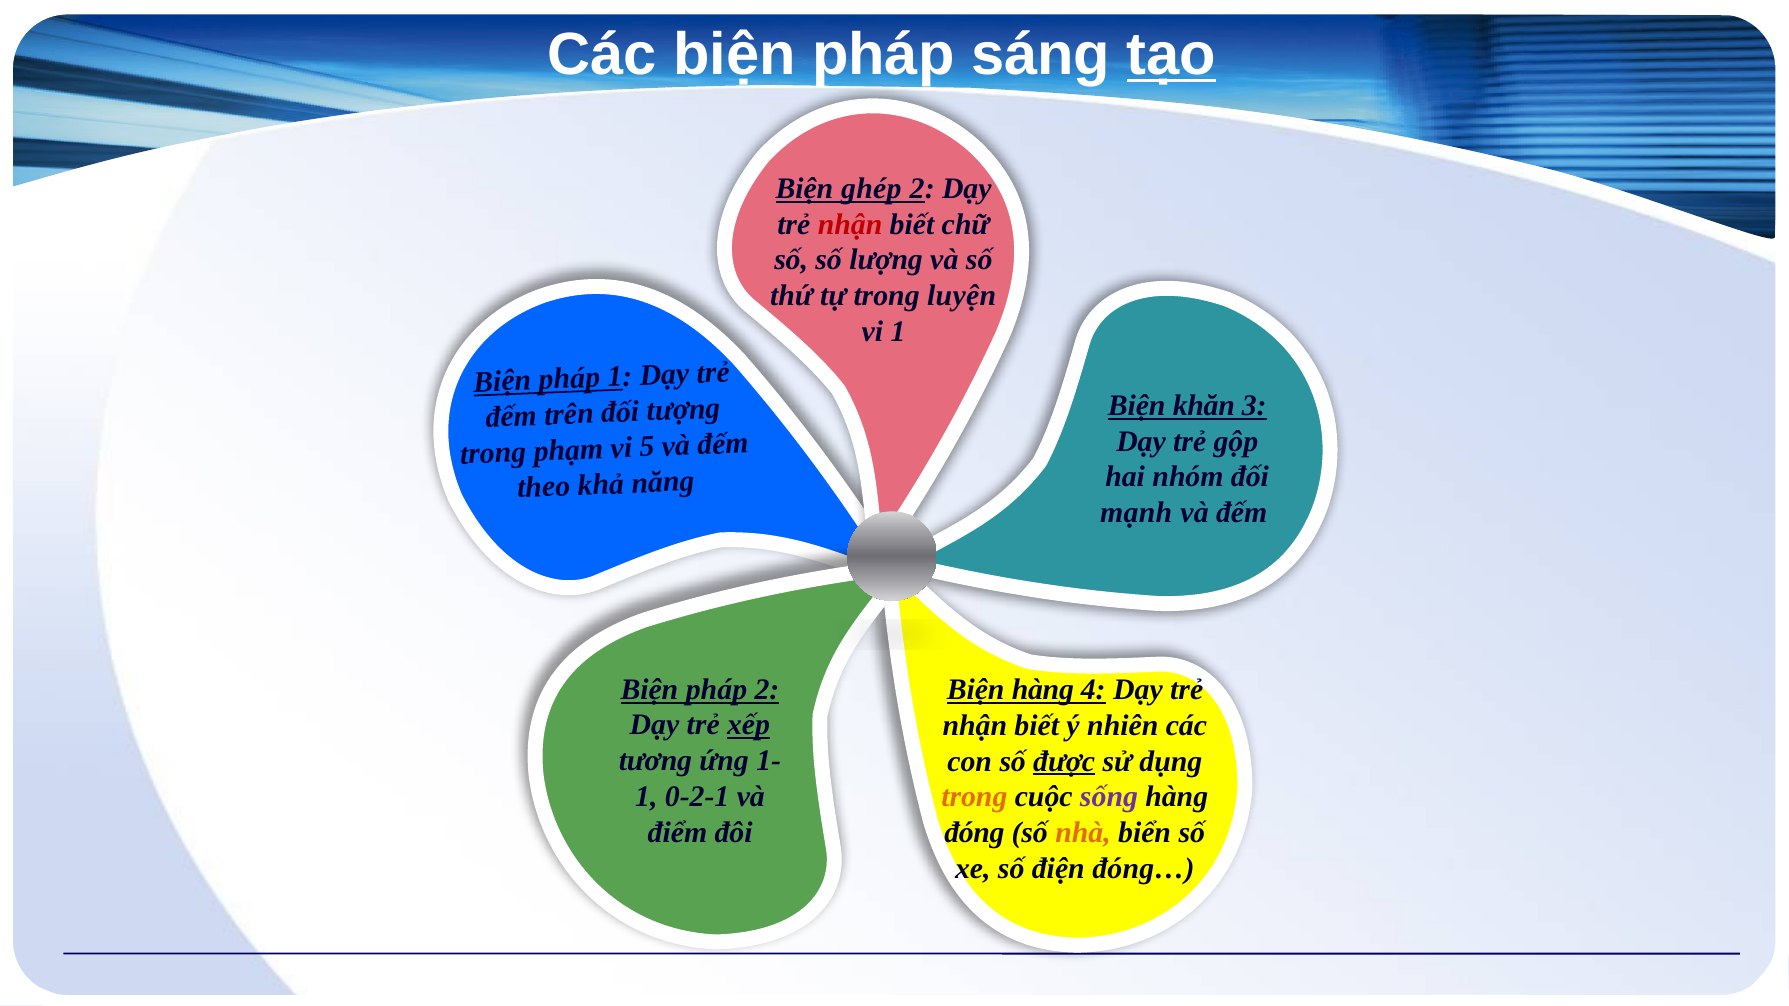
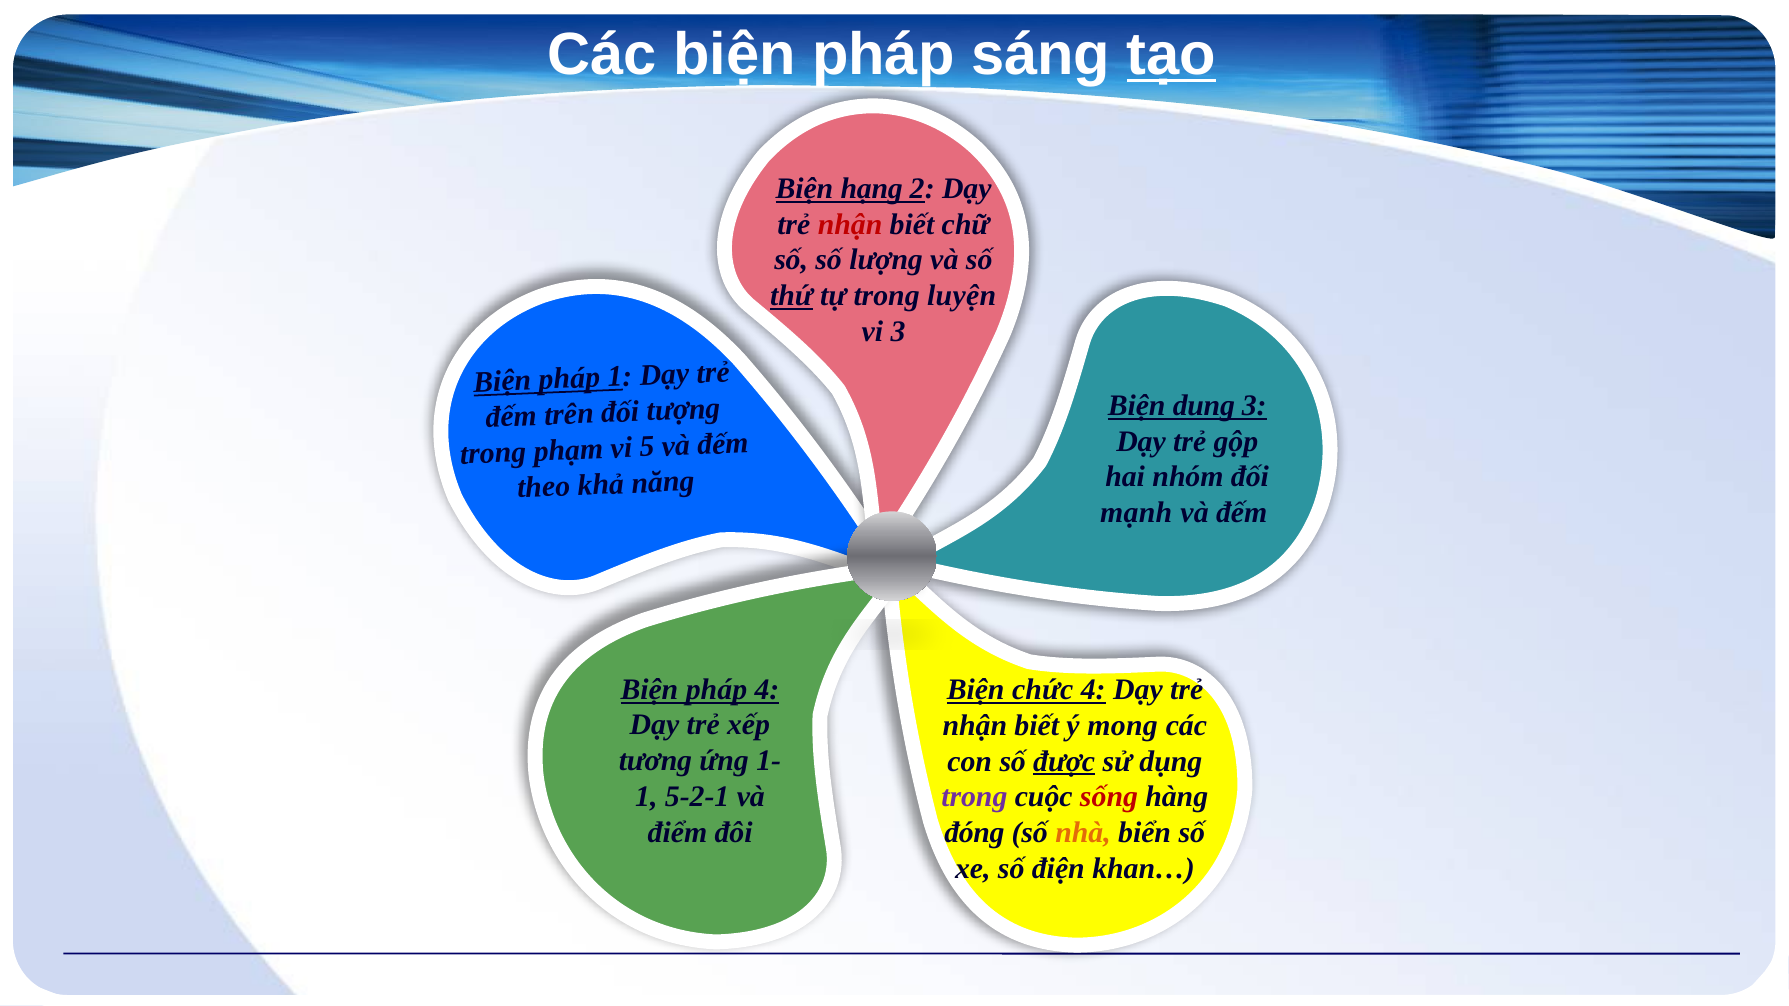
ghép: ghép -> hạng (872, 189)
thứ underline: none -> present (791, 296)
vi 1: 1 -> 3 (898, 332)
khăn: khăn -> dung (1204, 406)
pháp 2: 2 -> 4 (767, 690)
Biện hàng: hàng -> chức (1043, 690)
xếp underline: present -> none (749, 725)
nhiên: nhiên -> mong (1123, 726)
0-2-1: 0-2-1 -> 5-2-1 (697, 797)
trong colour: orange -> purple (974, 797)
sống colour: purple -> red (1109, 797)
đóng…: đóng… -> khan… (1144, 869)
